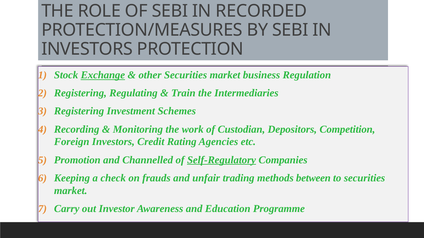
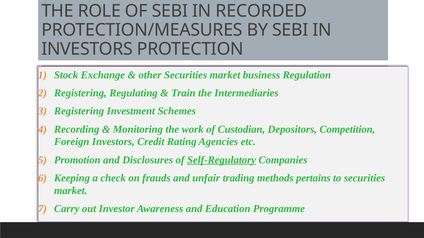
Exchange underline: present -> none (103, 75)
Channelled: Channelled -> Disclosures (148, 160)
between: between -> pertains (313, 178)
